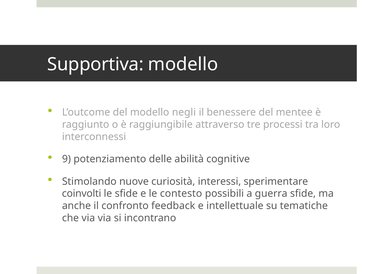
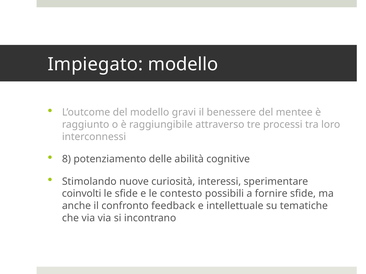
Supportiva: Supportiva -> Impiegato (95, 65)
negli: negli -> gravi (184, 113)
9: 9 -> 8 (66, 159)
guerra: guerra -> fornire (271, 194)
